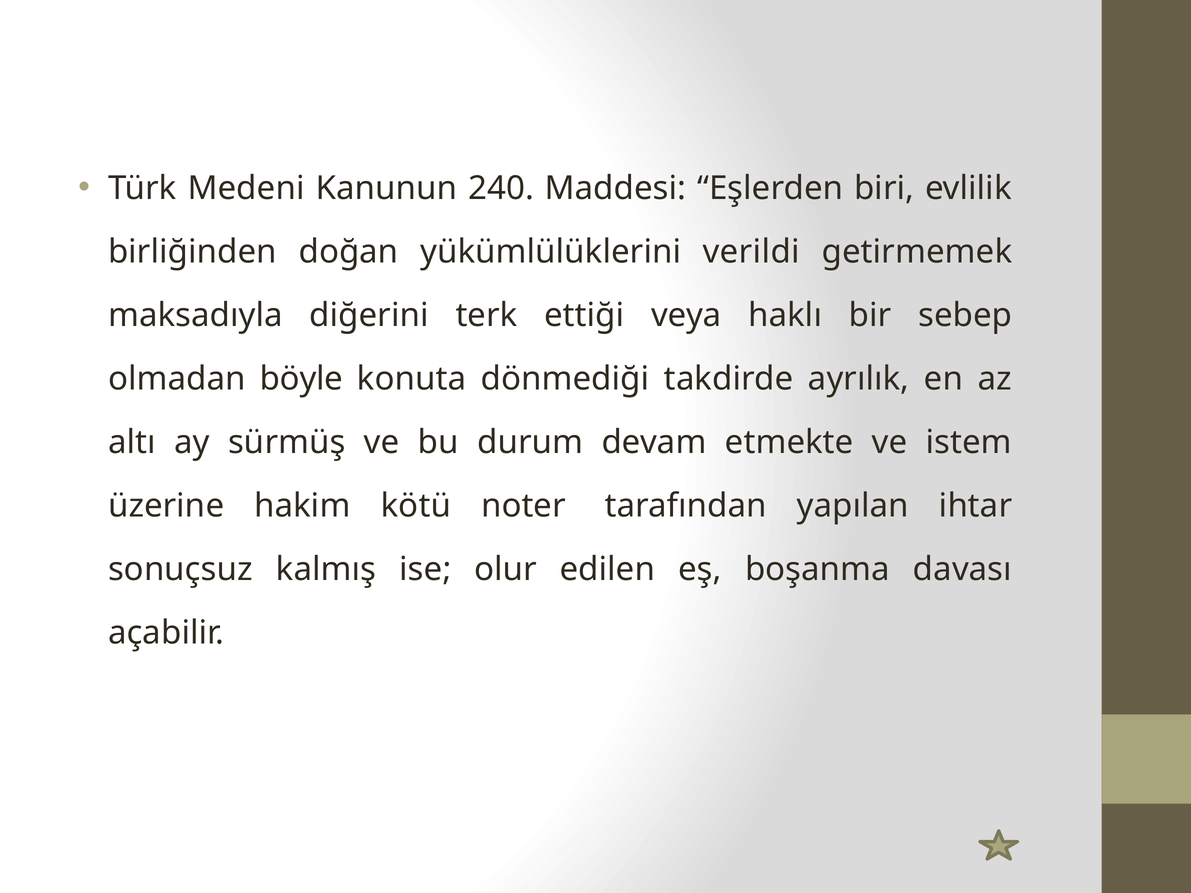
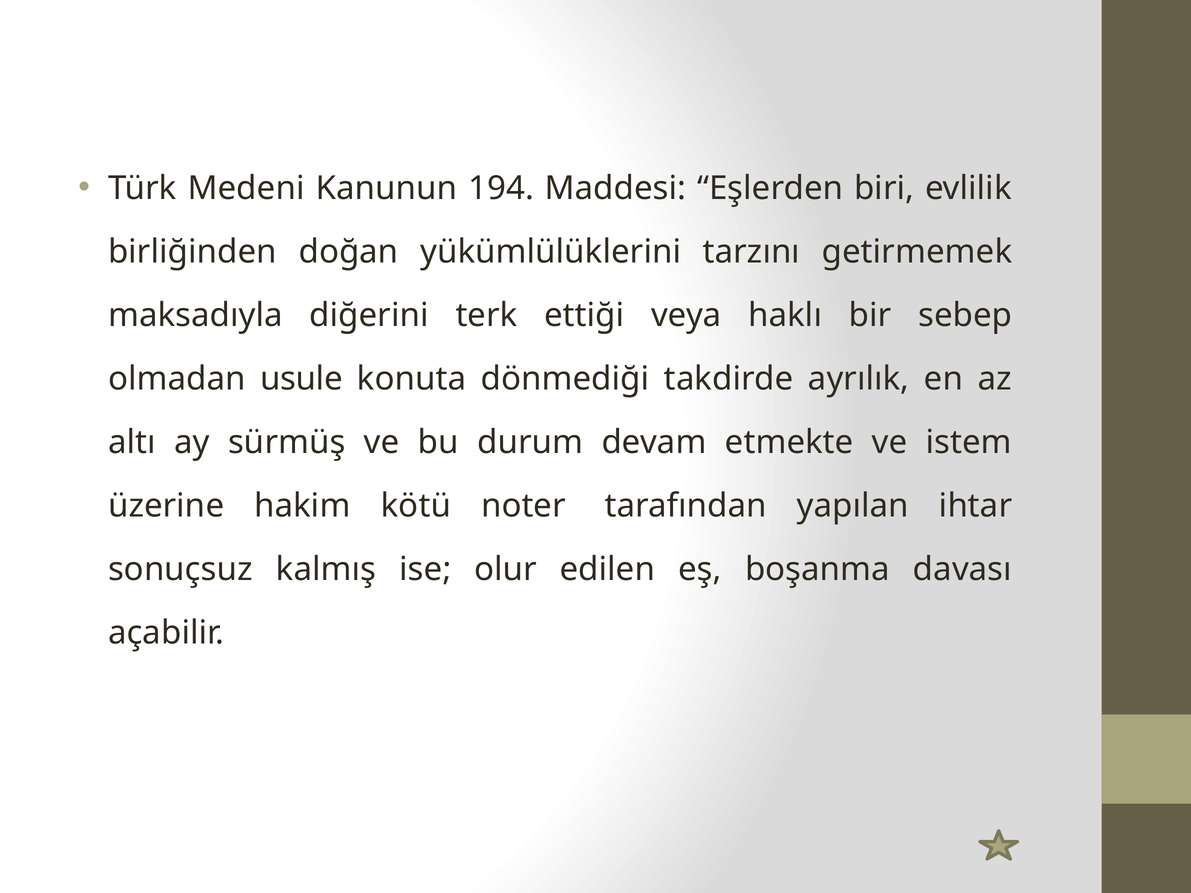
240: 240 -> 194 (501, 188)
verildi: verildi -> tarzını (751, 252)
böyle: böyle -> usule (301, 379)
